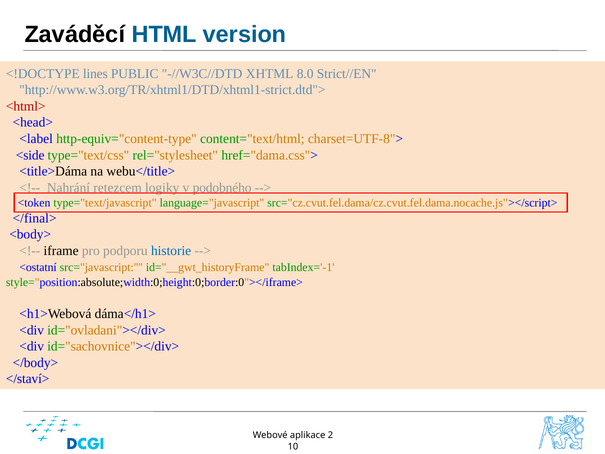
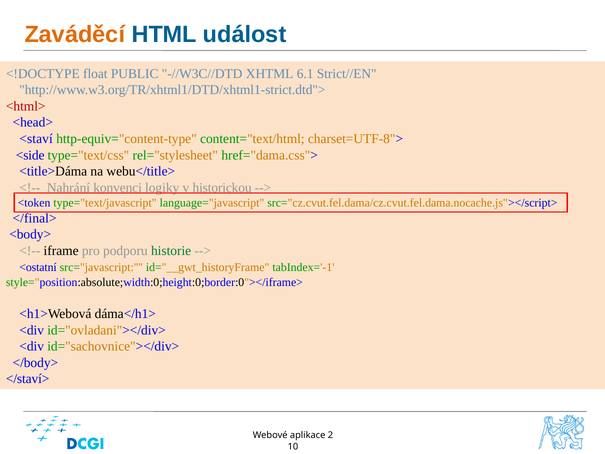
Zaváděcí colour: black -> orange (75, 34)
version: version -> událost (245, 34)
lines: lines -> float (95, 74)
8.0: 8.0 -> 6.1 (305, 74)
<label: <label -> <staví (36, 139)
retezcem: retezcem -> konvenci (118, 188)
podobného: podobného -> historickou (222, 188)
historie colour: blue -> green (171, 251)
